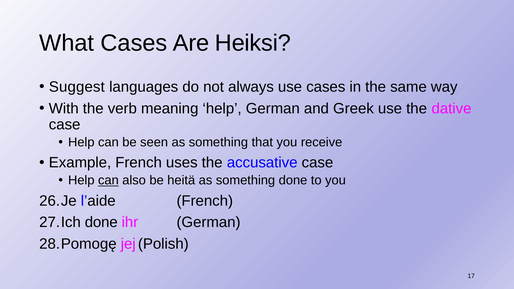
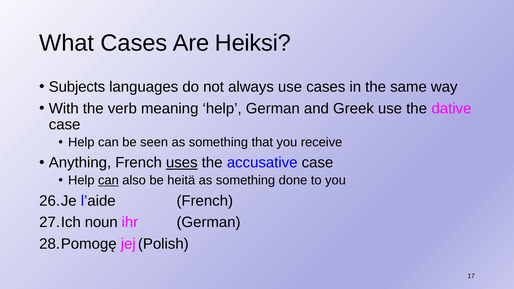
Suggest: Suggest -> Subjects (77, 87)
Example: Example -> Anything (80, 163)
uses underline: none -> present (182, 163)
done: done -> noun (101, 222)
